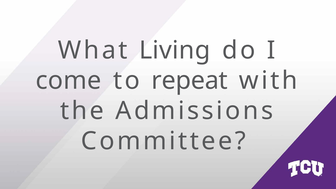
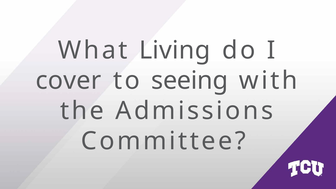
come: come -> cover (68, 81)
repeat: repeat -> seeing (190, 81)
